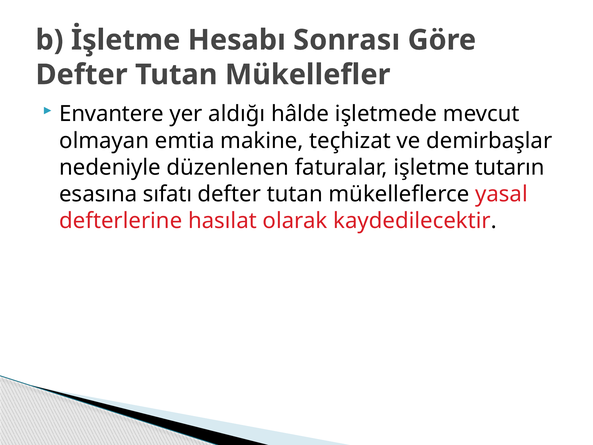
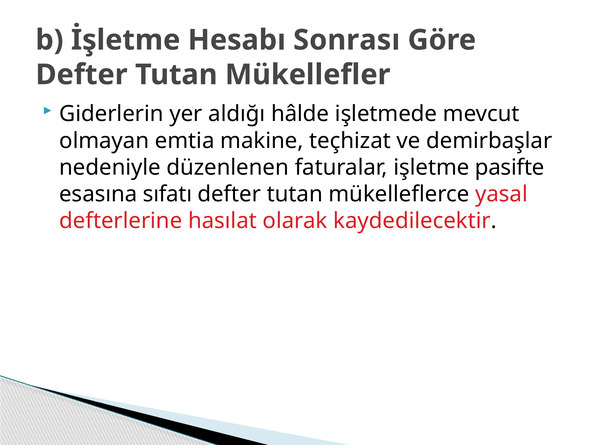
Envantere: Envantere -> Giderlerin (111, 114)
tutarın: tutarın -> pasifte (510, 167)
